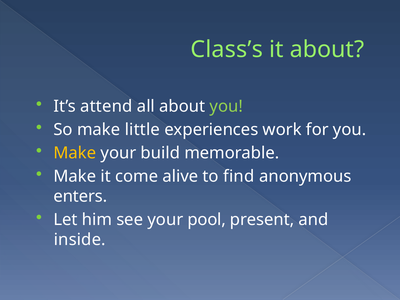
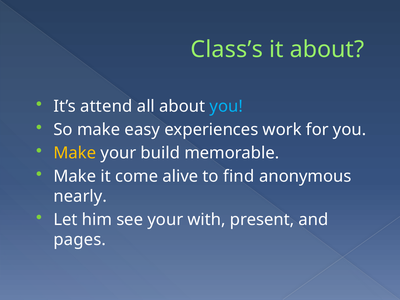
you colour: light green -> light blue (226, 106)
little: little -> easy (142, 130)
enters: enters -> nearly (80, 196)
pool: pool -> with (207, 220)
inside: inside -> pages (80, 240)
